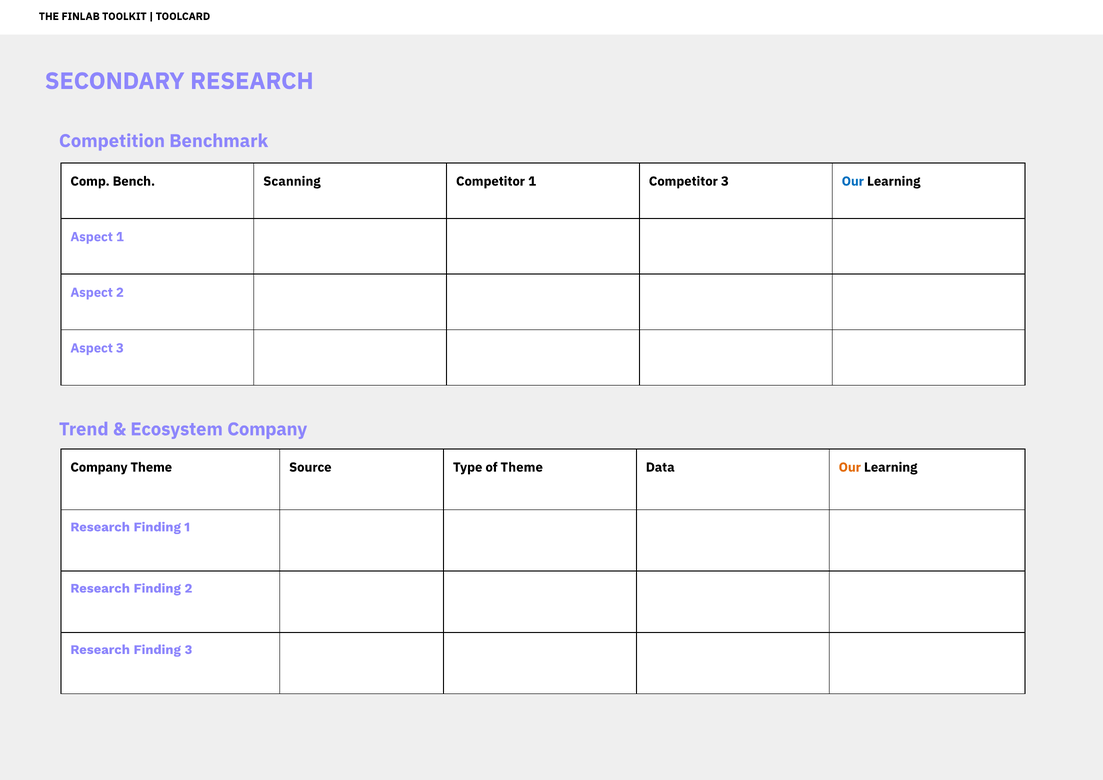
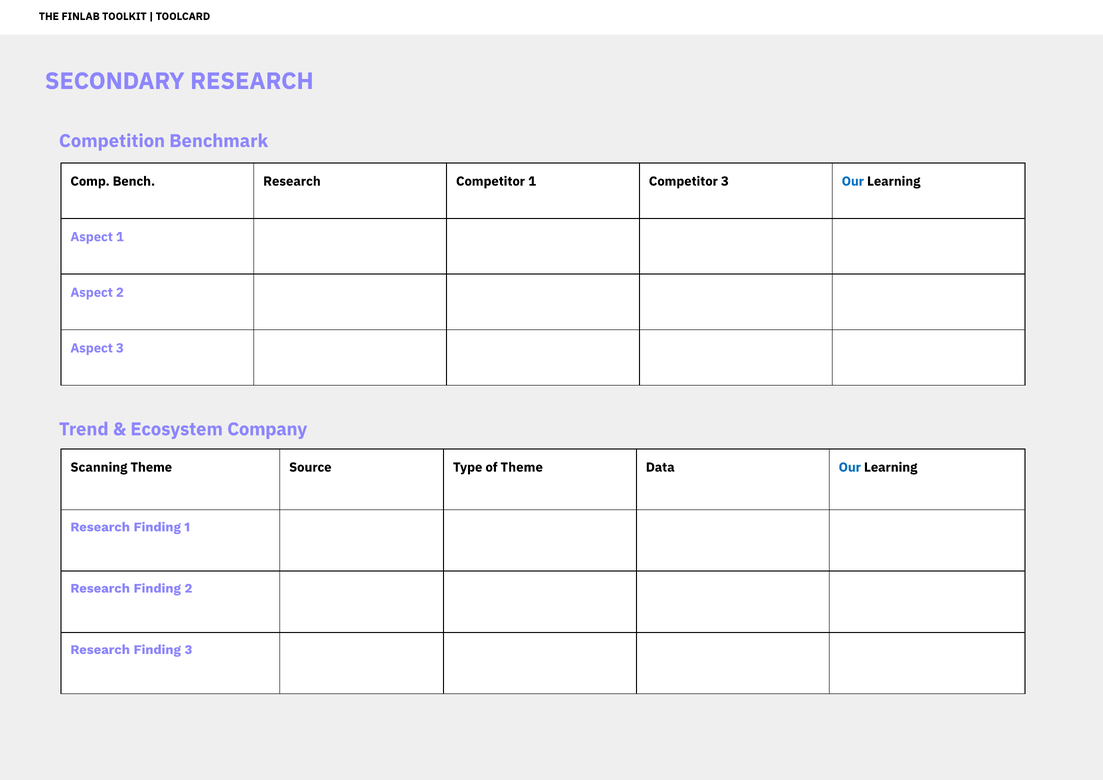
Bench Scanning: Scanning -> Research (292, 181)
Company: Company -> Scanning (99, 467)
Our colour: orange -> blue (850, 467)
